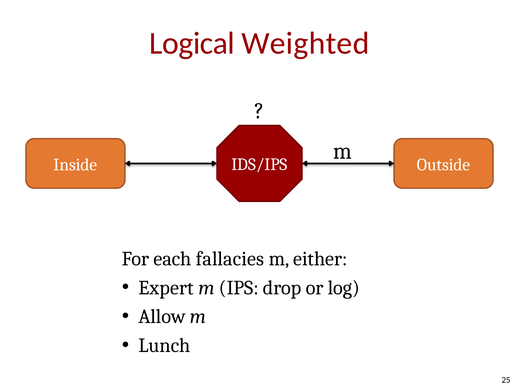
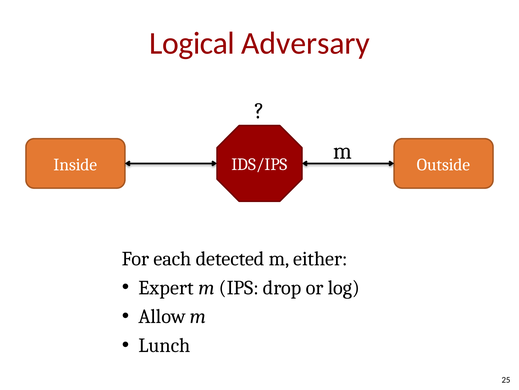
Weighted: Weighted -> Adversary (306, 43)
fallacies: fallacies -> detected (230, 258)
